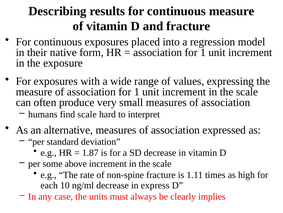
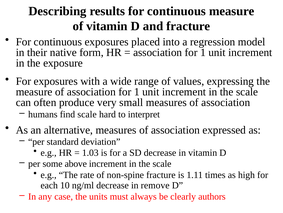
1.87: 1.87 -> 1.03 (90, 152)
express: express -> remove (155, 185)
implies: implies -> authors (212, 196)
